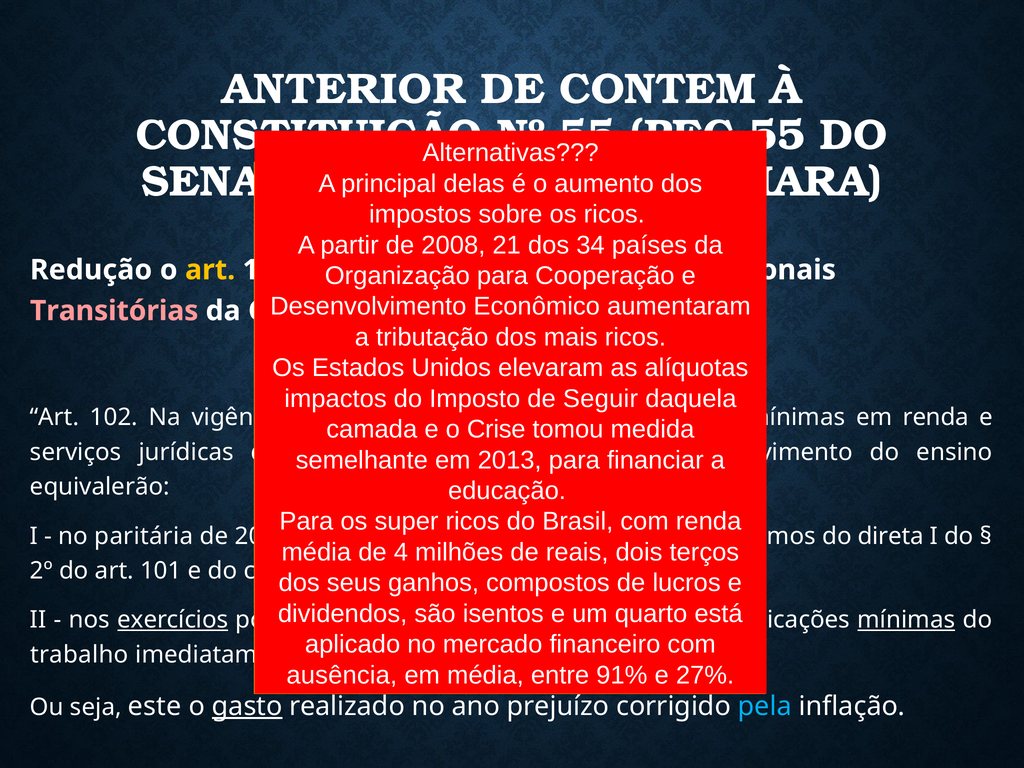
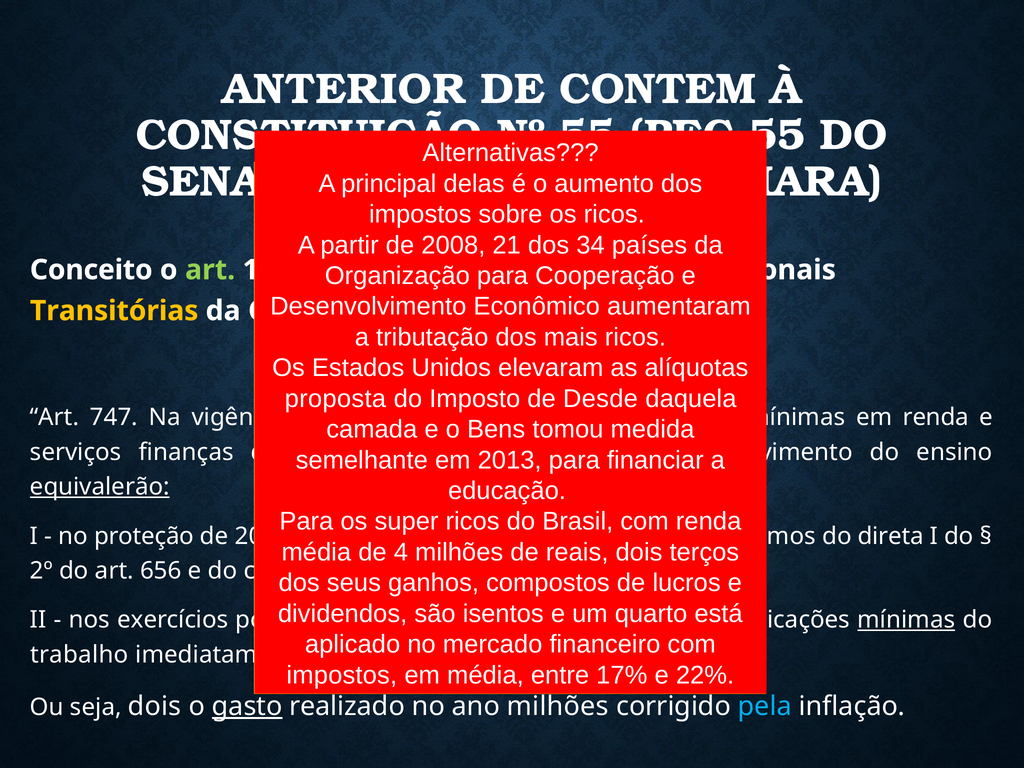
Redução: Redução -> Conceito (91, 270)
art colour: yellow -> light green (210, 270)
Transitórias colour: pink -> yellow (114, 311)
impactos: impactos -> proposta (335, 399)
Seguir: Seguir -> Desde (600, 399)
102: 102 -> 747 (114, 417)
Crise: Crise -> Bens (496, 429)
jurídicas: jurídicas -> finanças (186, 452)
equivalerão underline: none -> present (100, 487)
paritária: paritária -> proteção (144, 536)
101: 101 -> 656 (161, 571)
exercícios underline: present -> none (173, 620)
ausência: ausência -> impostos (342, 675)
91%: 91% -> 17% (622, 675)
27%: 27% -> 22% (705, 675)
seja este: este -> dois (155, 706)
ano prejuízo: prejuízo -> milhões (558, 706)
